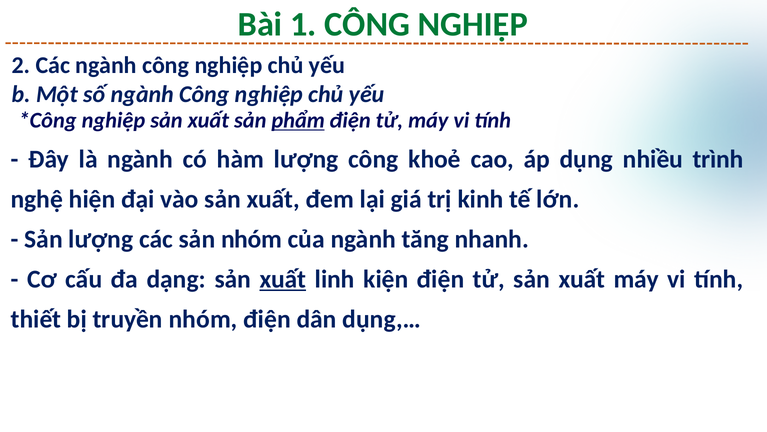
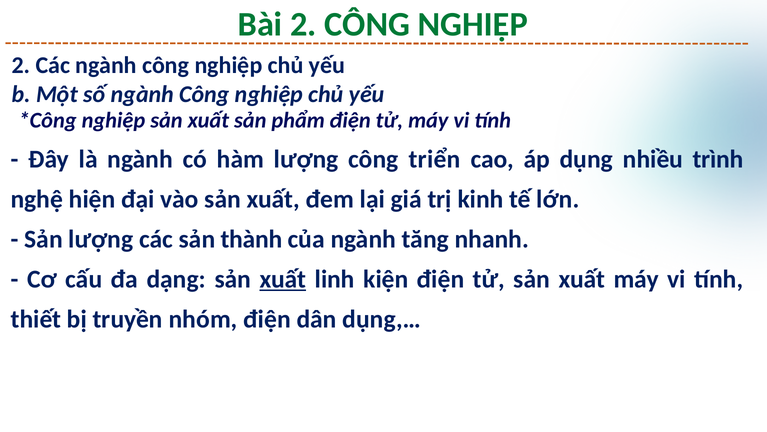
Bài 1: 1 -> 2 (303, 24)
phẩm underline: present -> none (298, 120)
khoẻ: khoẻ -> triển (434, 159)
sản nhóm: nhóm -> thành (252, 239)
